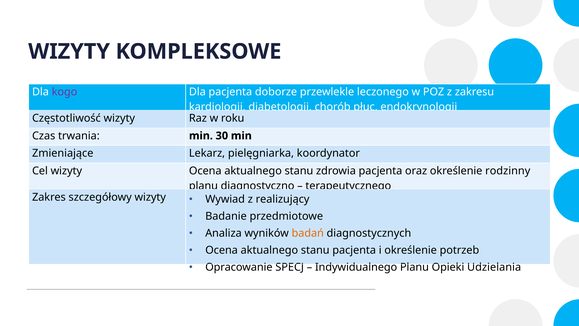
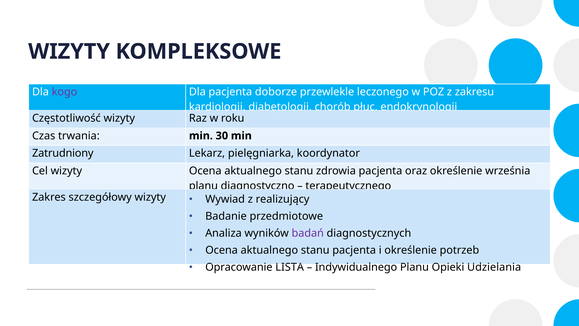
Zmieniające: Zmieniające -> Zatrudniony (63, 153)
rodzinny: rodzinny -> września (508, 171)
badań colour: orange -> purple (308, 233)
SPECJ: SPECJ -> LISTA (290, 267)
